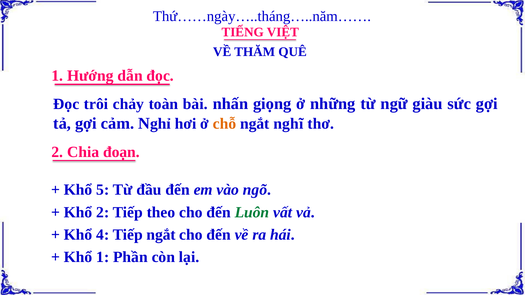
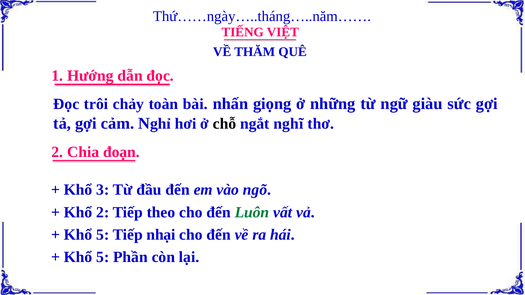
chỗ colour: orange -> black (224, 124)
5: 5 -> 3 (103, 190)
4: 4 -> 5 (103, 235)
Tiếp ngắt: ngắt -> nhại (161, 235)
1: 1 -> 5 (103, 257)
